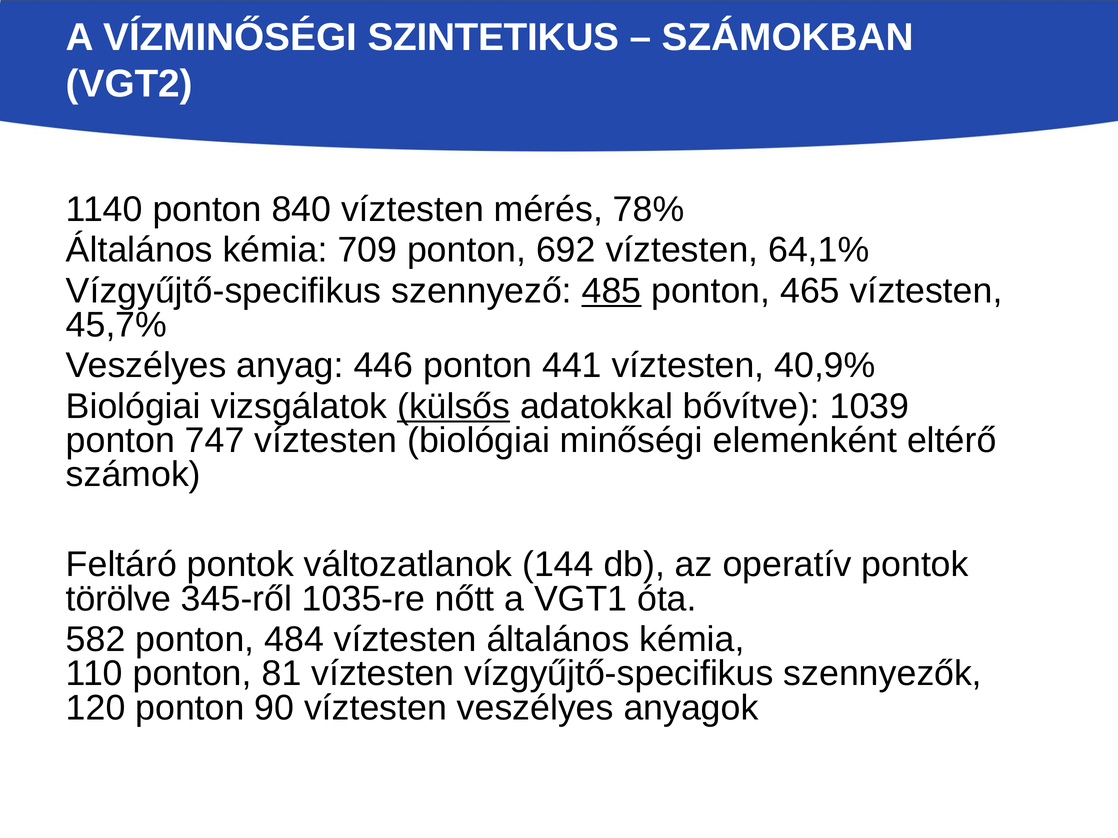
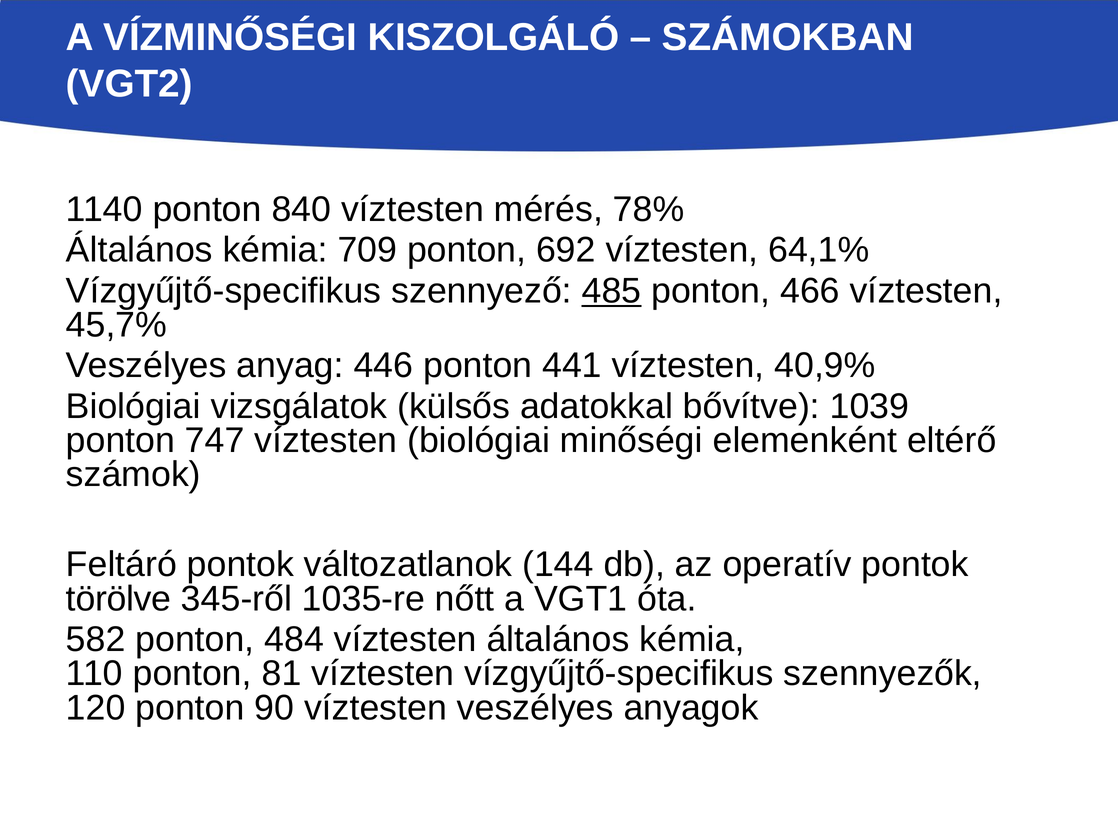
SZINTETIKUS: SZINTETIKUS -> KISZOLGÁLÓ (494, 38)
465: 465 -> 466 (810, 291)
külsős underline: present -> none (454, 407)
